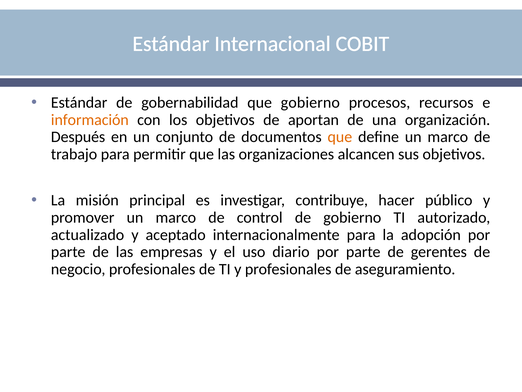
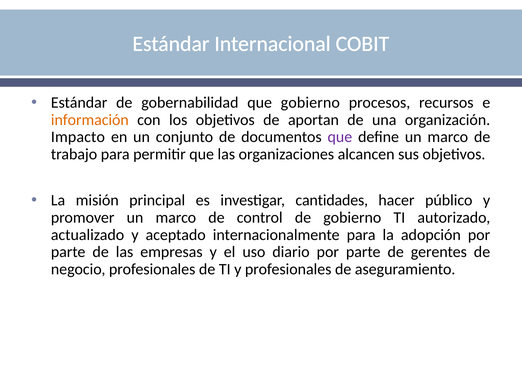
Después: Después -> Impacto (78, 137)
que colour: orange -> purple (340, 137)
contribuye: contribuye -> cantidades (332, 200)
